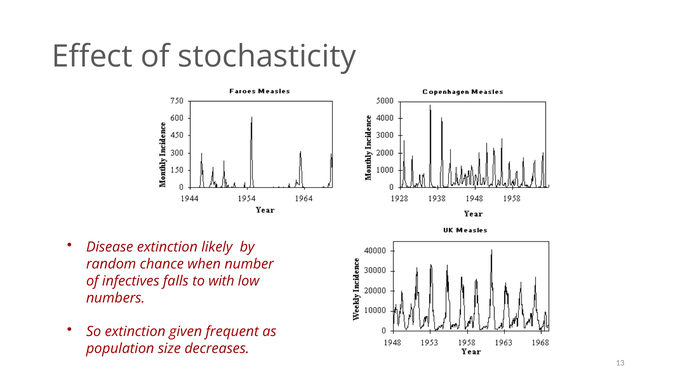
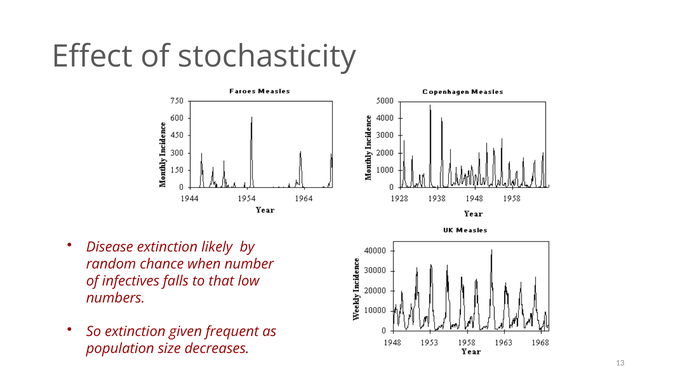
with: with -> that (221, 281)
